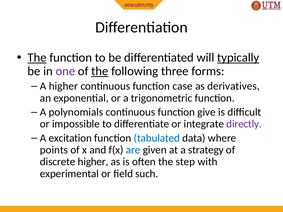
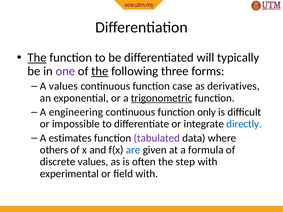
typically underline: present -> none (238, 58)
A higher: higher -> values (63, 86)
trigonometric underline: none -> present (162, 98)
polynomials: polynomials -> engineering (76, 112)
give: give -> only (207, 112)
directly colour: purple -> blue (244, 124)
excitation: excitation -> estimates (70, 138)
tabulated colour: blue -> purple (157, 138)
points: points -> others (54, 150)
strategy: strategy -> formula (206, 150)
discrete higher: higher -> values (93, 162)
field such: such -> with (147, 174)
